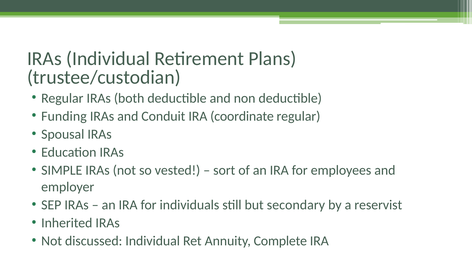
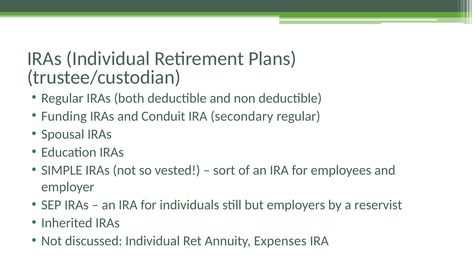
coordinate: coordinate -> secondary (242, 116)
secondary: secondary -> employers (296, 205)
Complete: Complete -> Expenses (280, 241)
